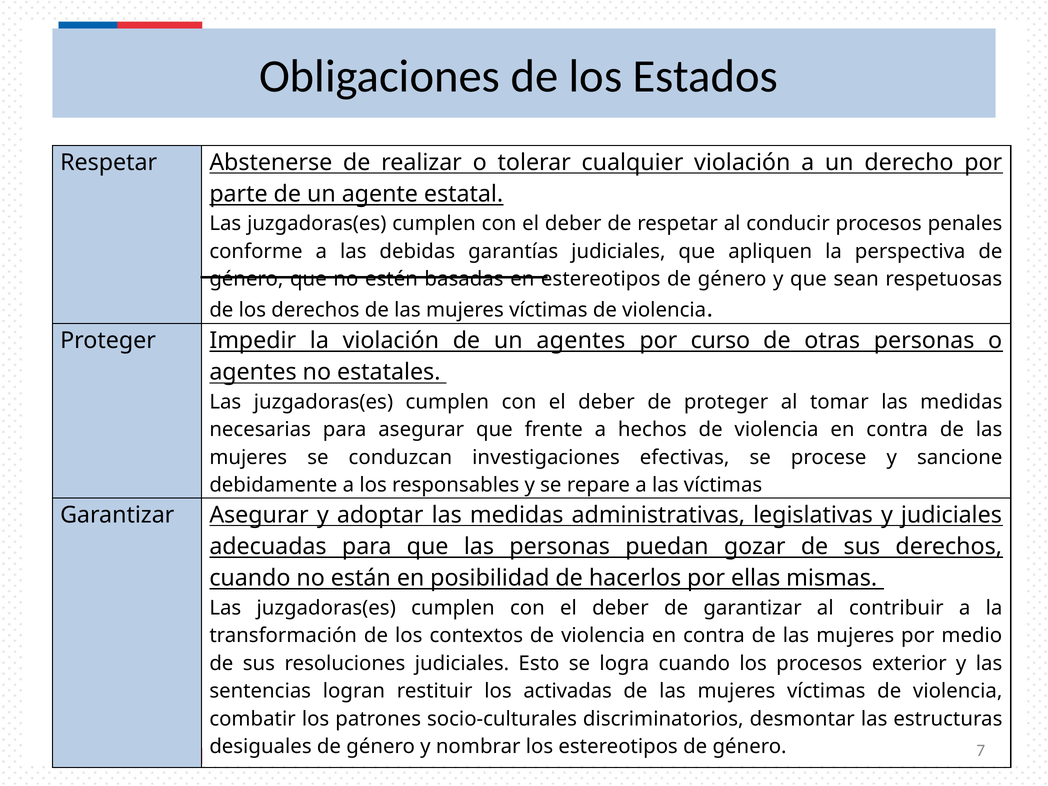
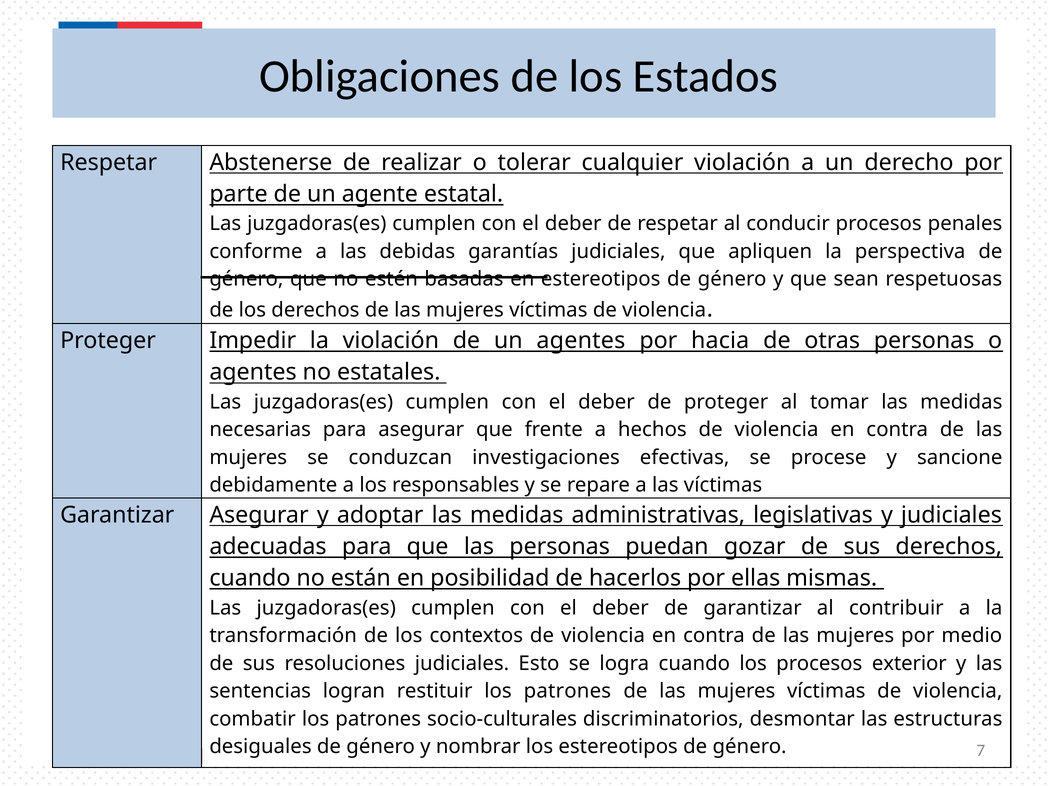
curso: curso -> hacia (720, 341)
restituir los activadas: activadas -> patrones (567, 691)
